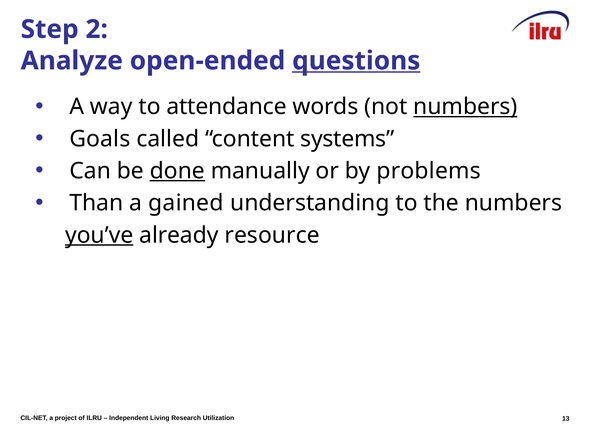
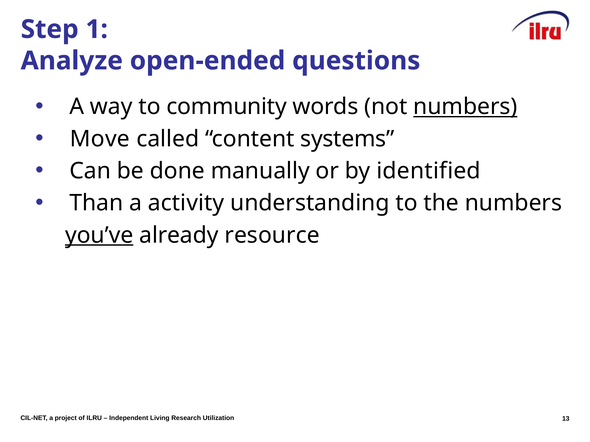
2: 2 -> 1 (97, 29)
questions underline: present -> none (356, 61)
attendance: attendance -> community (227, 107)
Goals: Goals -> Move (100, 139)
done underline: present -> none (177, 171)
problems: problems -> identified (429, 171)
gained: gained -> activity (186, 203)
